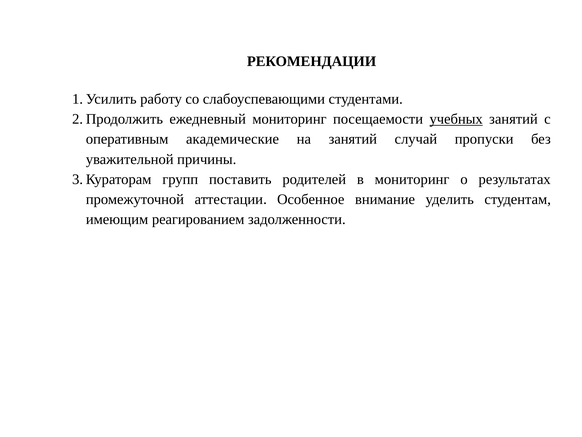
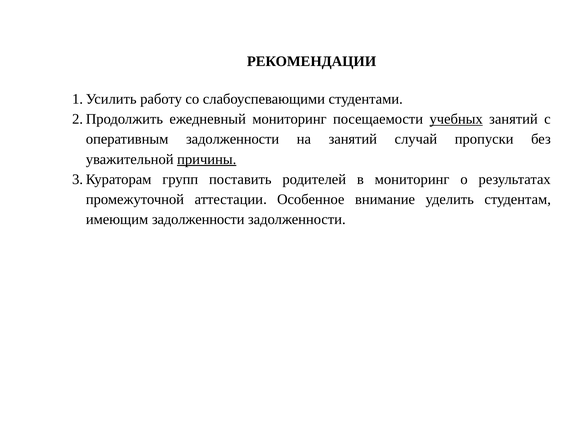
оперативным академические: академические -> задолженности (233, 139)
причины underline: none -> present (207, 159)
имеющим реагированием: реагированием -> задолженности (198, 219)
